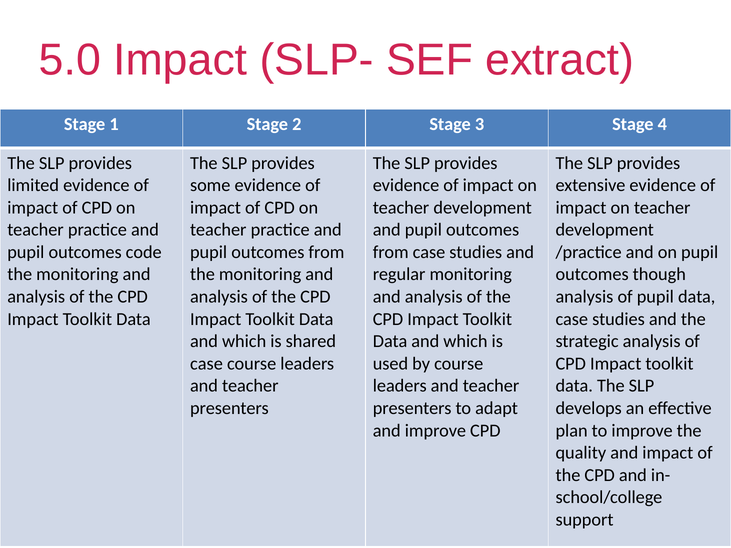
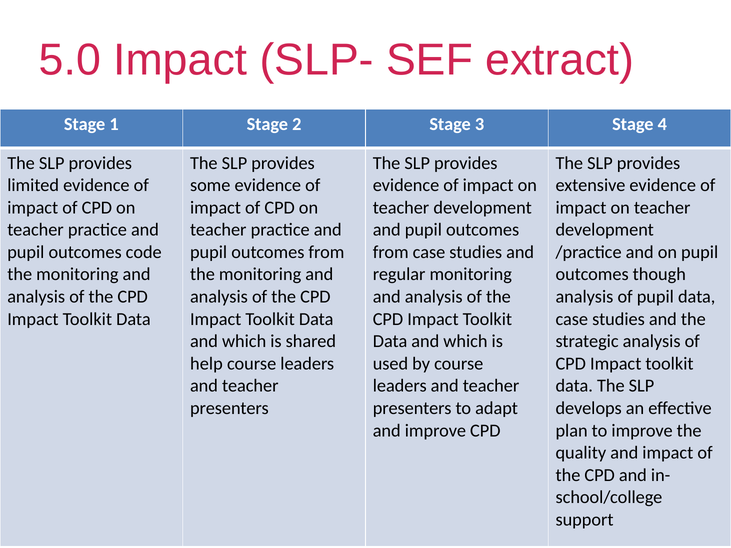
case: case -> help (206, 364)
